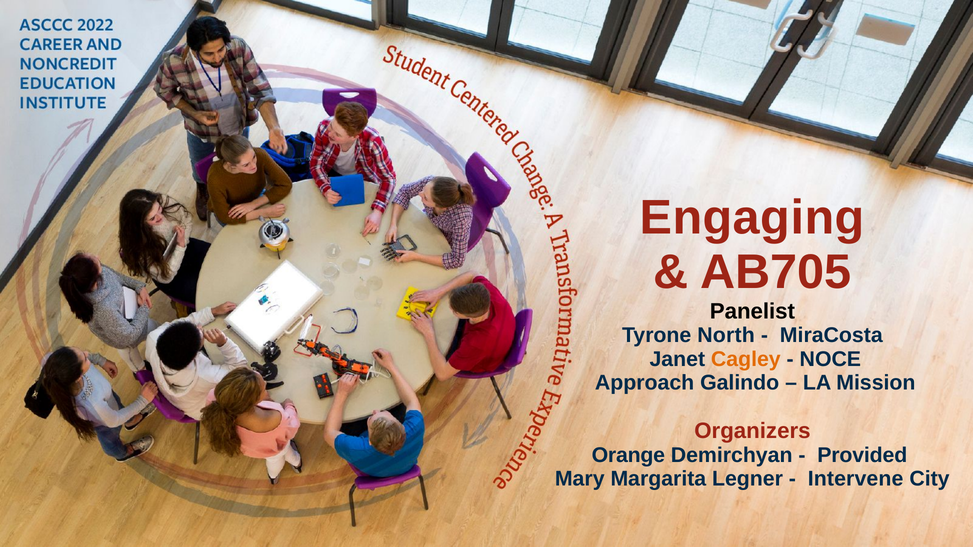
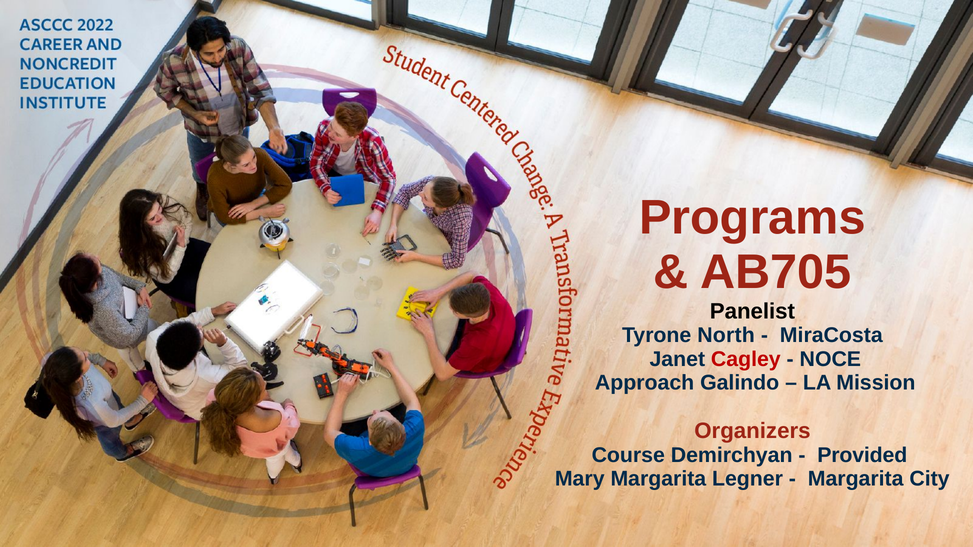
Engaging: Engaging -> Programs (752, 218)
Cagley colour: orange -> red (746, 359)
Orange: Orange -> Course (628, 455)
Intervene: Intervene -> Margarita (856, 479)
